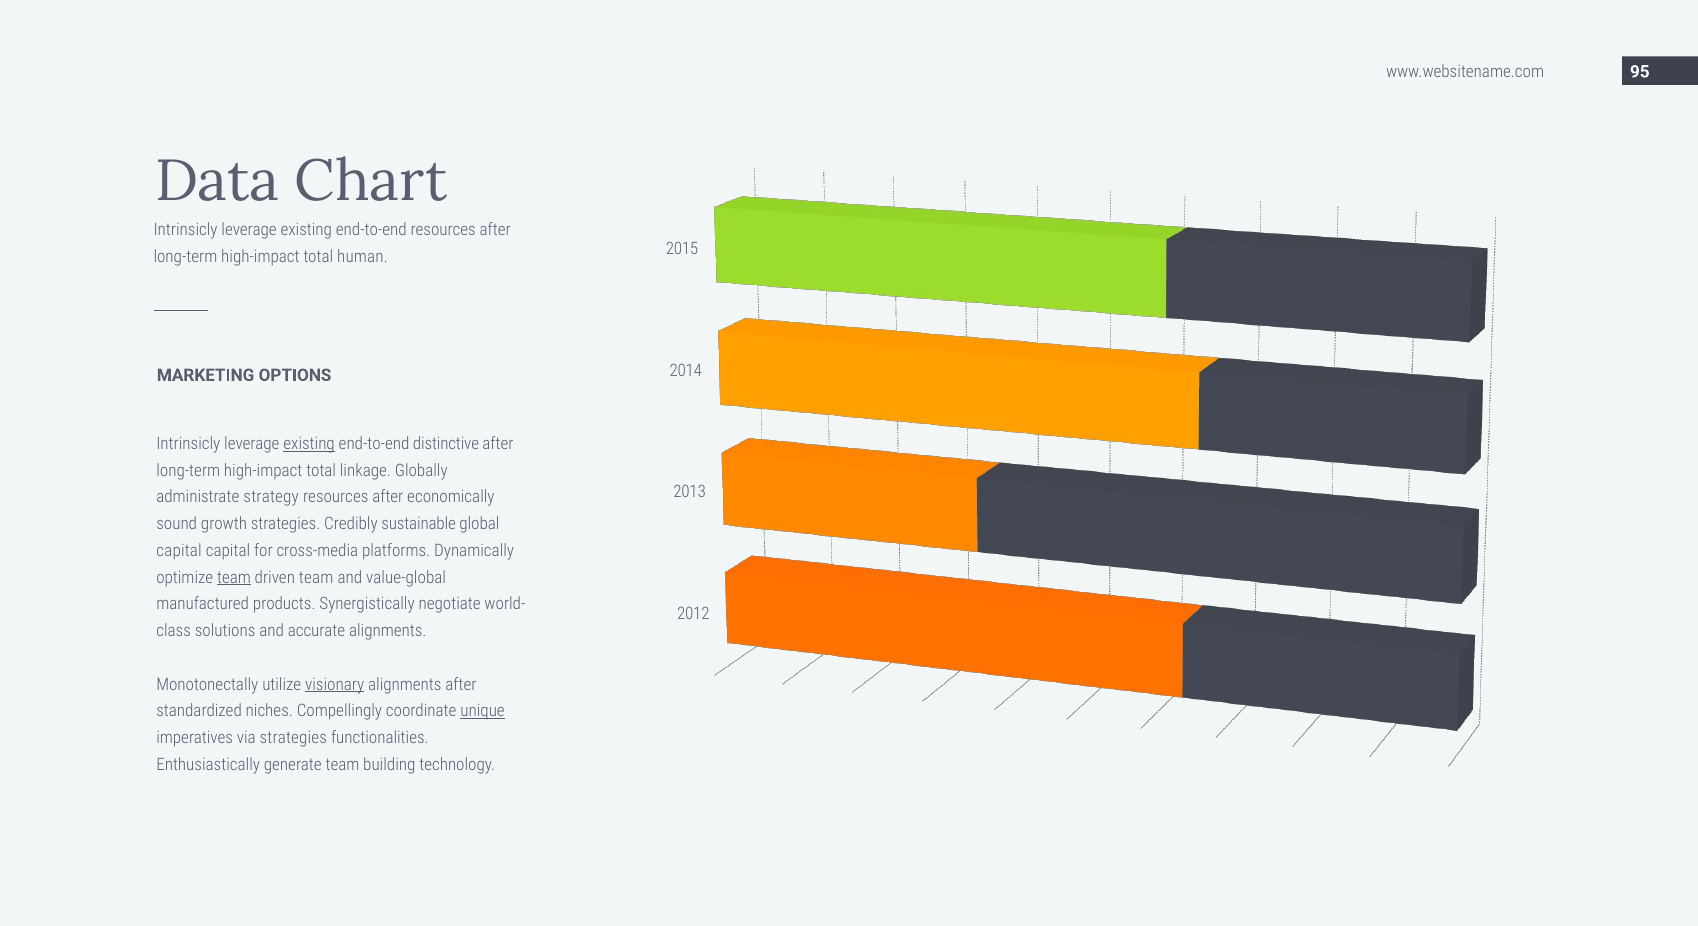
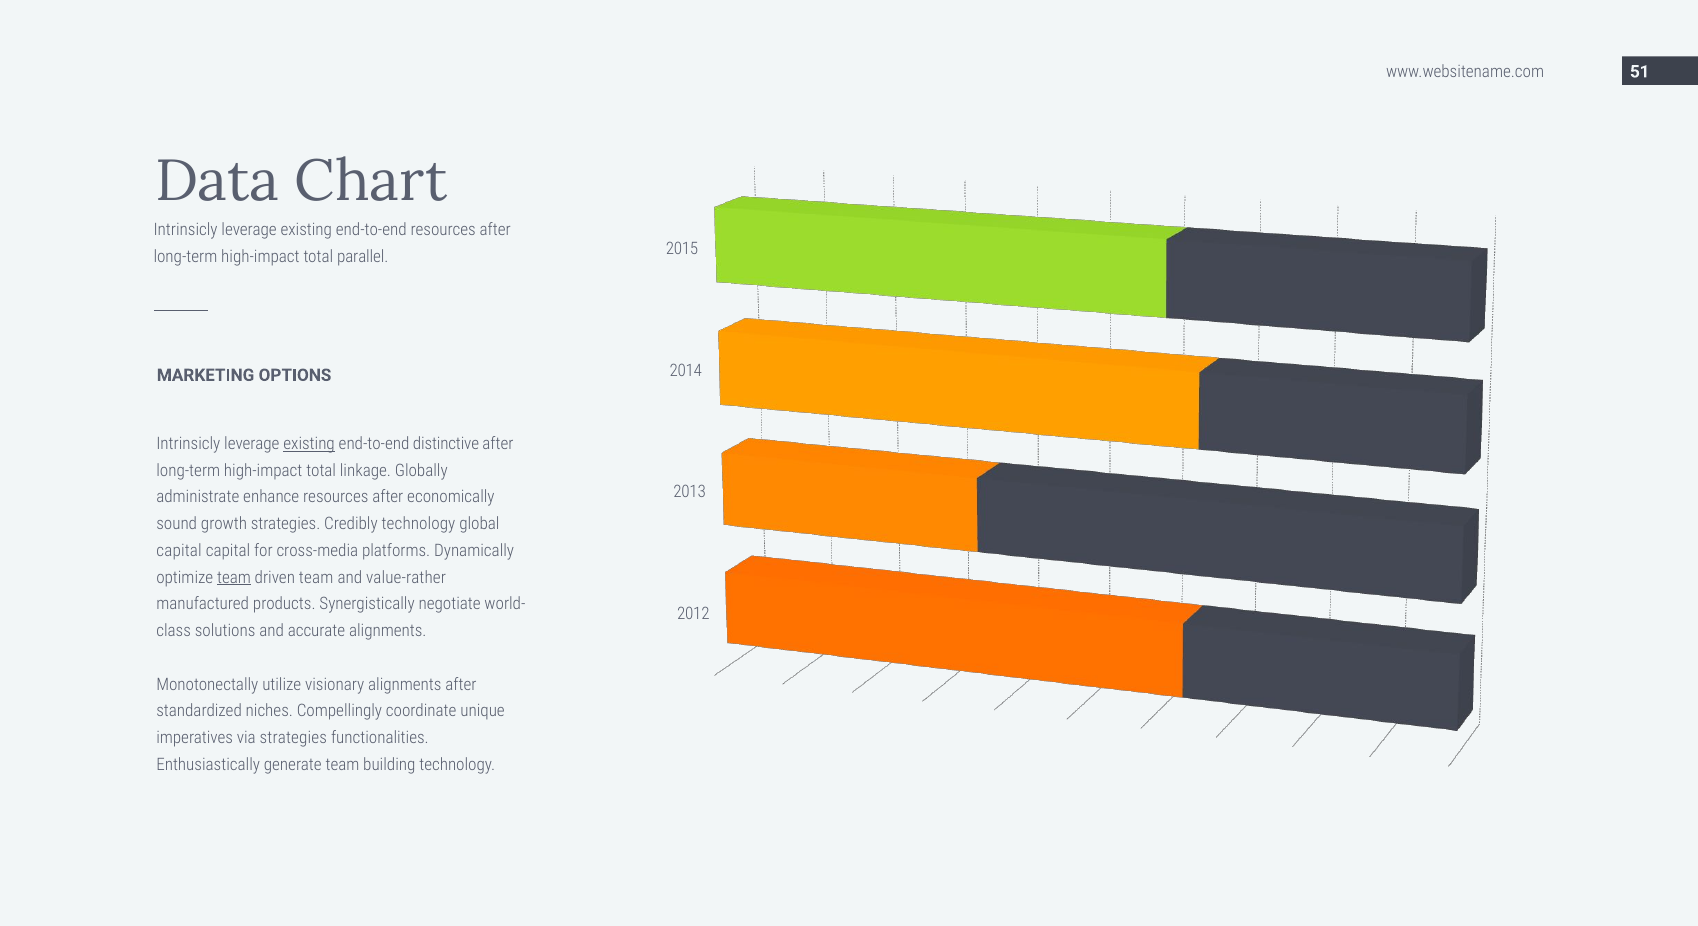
95: 95 -> 51 (1640, 72)
human: human -> parallel (363, 257)
strategy: strategy -> enhance (271, 497)
Credibly sustainable: sustainable -> technology (419, 524)
value-global: value-global -> value-rather (406, 578)
visionary underline: present -> none (335, 685)
unique underline: present -> none (483, 711)
